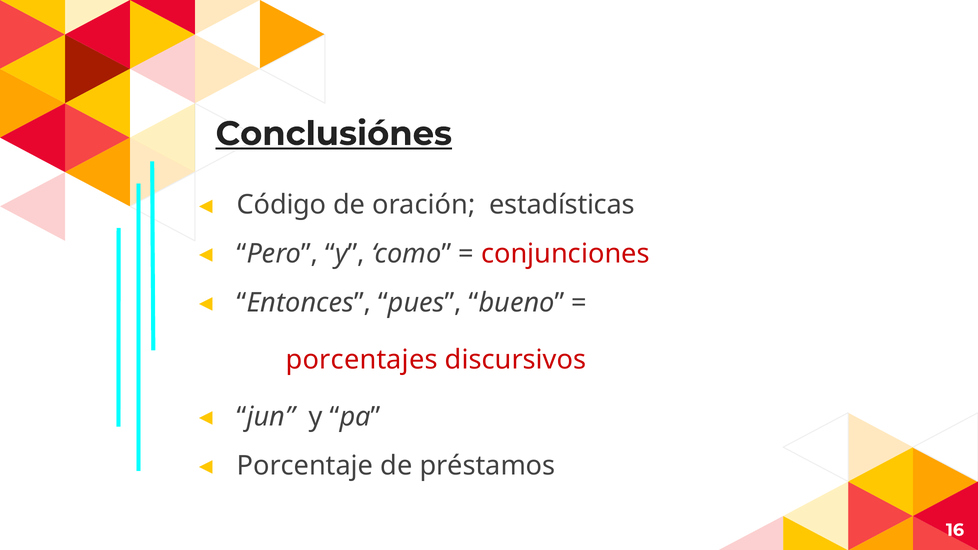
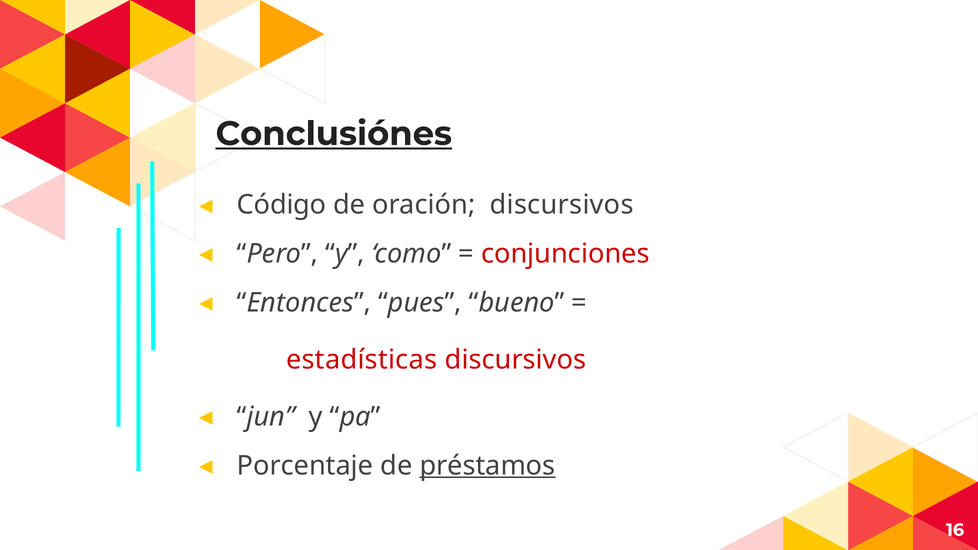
oración estadísticas: estadísticas -> discursivos (562, 205)
porcentajes: porcentajes -> estadísticas (362, 360)
préstamos underline: none -> present (487, 466)
